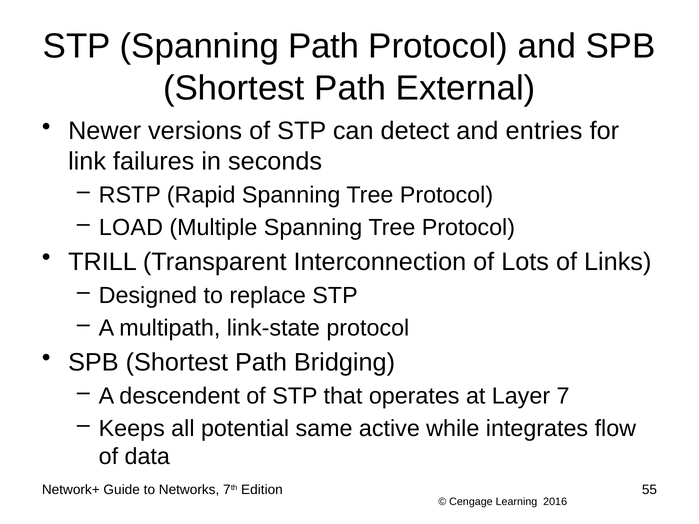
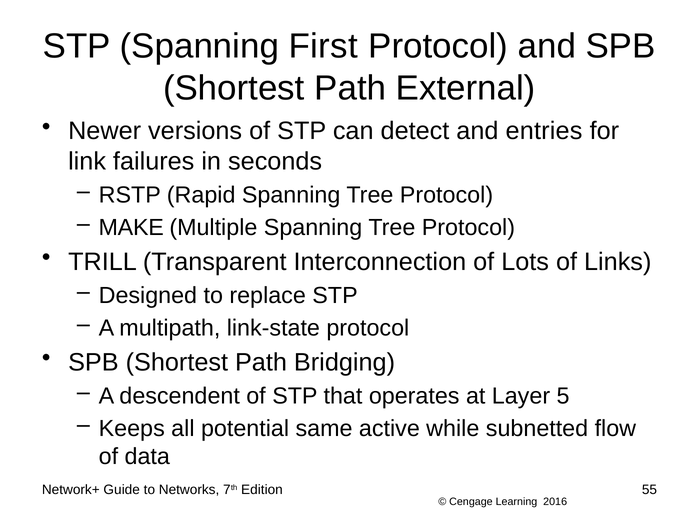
Spanning Path: Path -> First (323, 46)
LOAD: LOAD -> MAKE (131, 228)
7: 7 -> 5 (563, 396)
integrates: integrates -> subnetted (537, 429)
